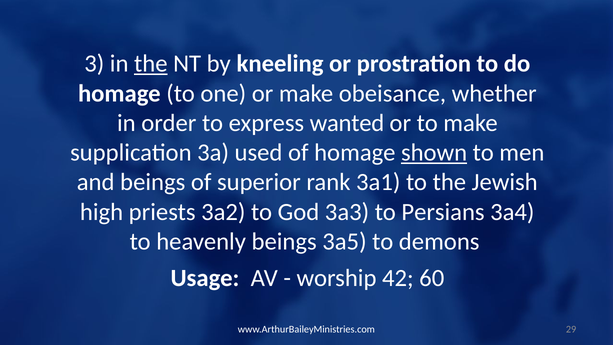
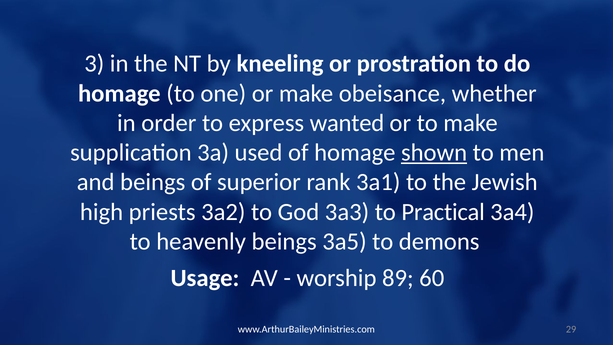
the underline: present -> none (151, 64)
Persians: Persians -> Practical (443, 212)
42: 42 -> 89 (398, 278)
